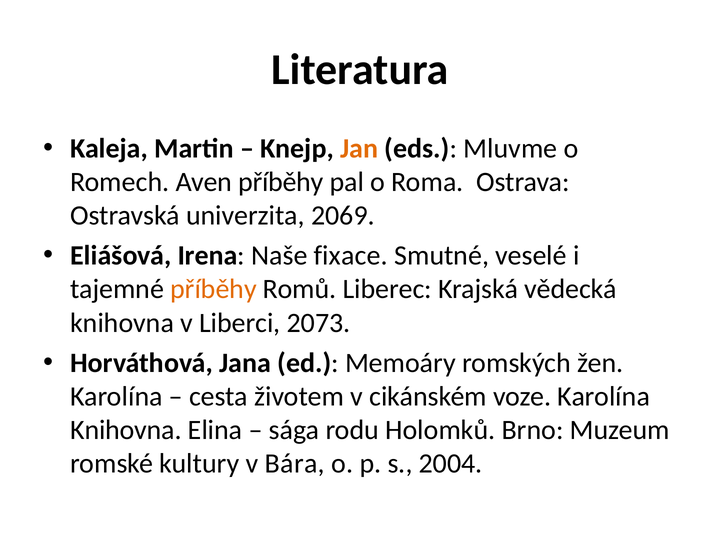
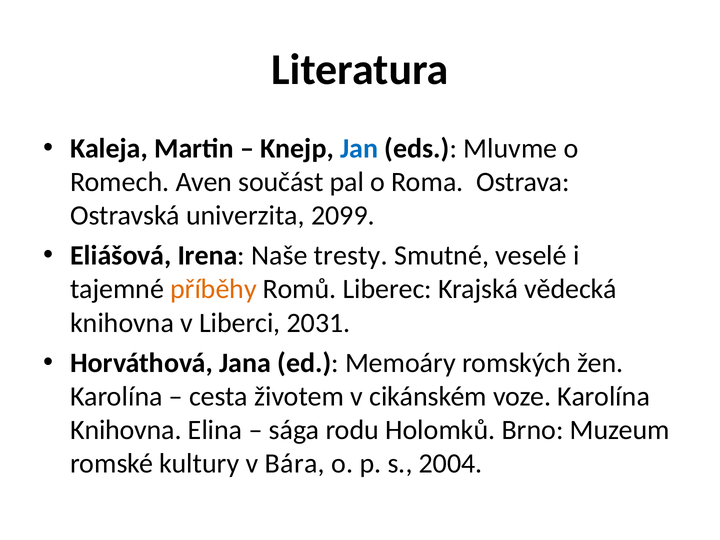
Jan colour: orange -> blue (359, 148)
Aven příběhy: příběhy -> součást (281, 182)
2069: 2069 -> 2099 (343, 216)
fixace: fixace -> tresty (351, 256)
2073: 2073 -> 2031 (319, 323)
